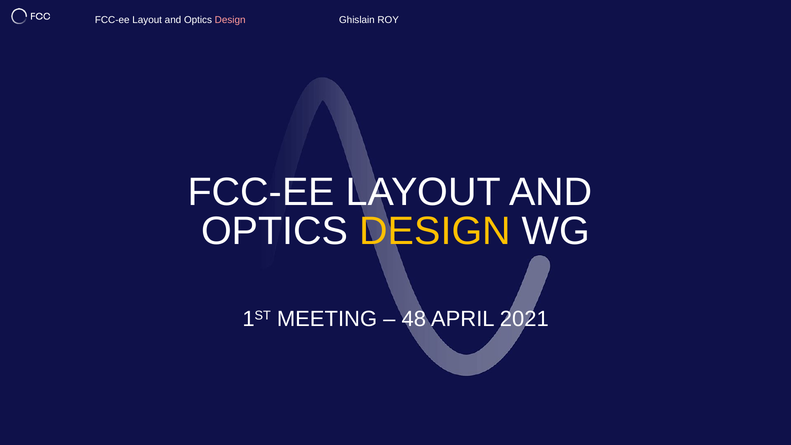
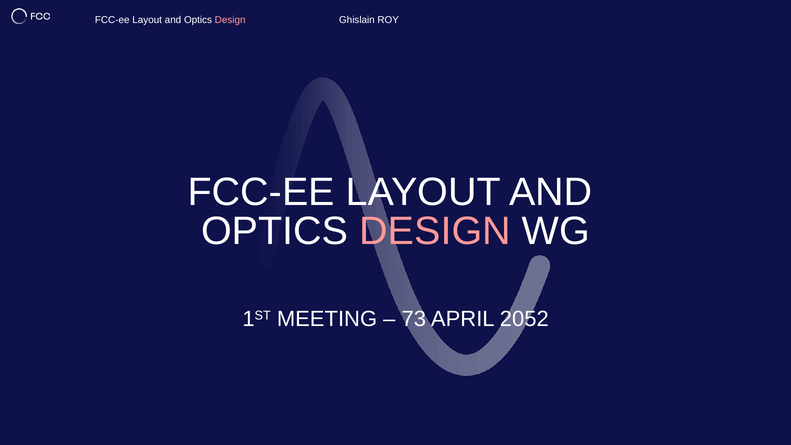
DESIGN colour: yellow -> pink (435, 231)
48: 48 -> 73 (414, 319)
2021: 2021 -> 2052 (524, 319)
